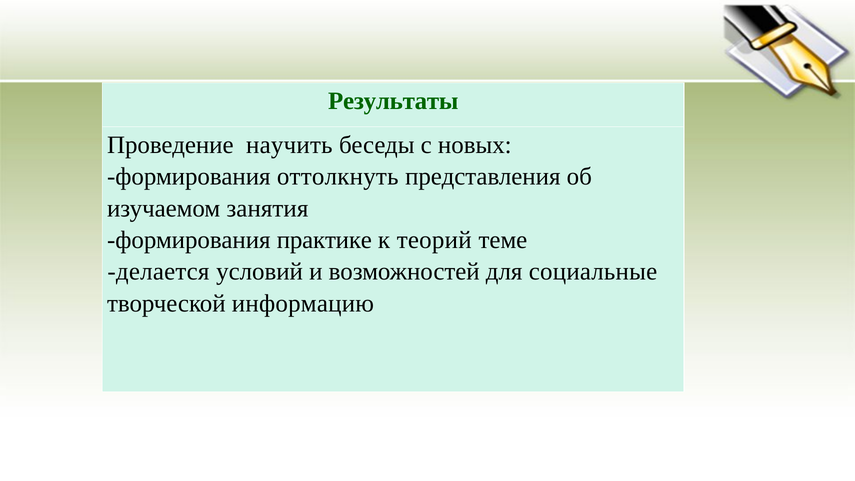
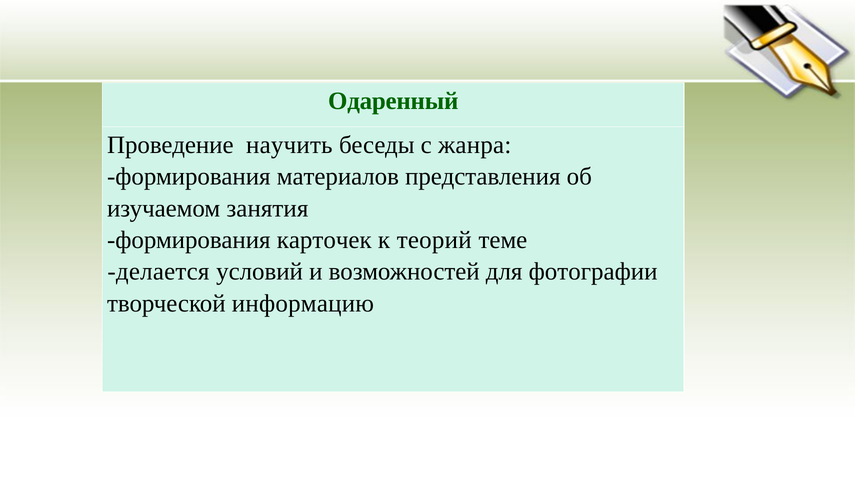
Результаты: Результаты -> Одаренный (393, 101)
новых: новых -> жанра (475, 145)
оттолкнуть: оттолкнуть -> материалов (338, 177)
практике: практике -> карточек (324, 240)
социальные: социальные -> фотографии (593, 272)
